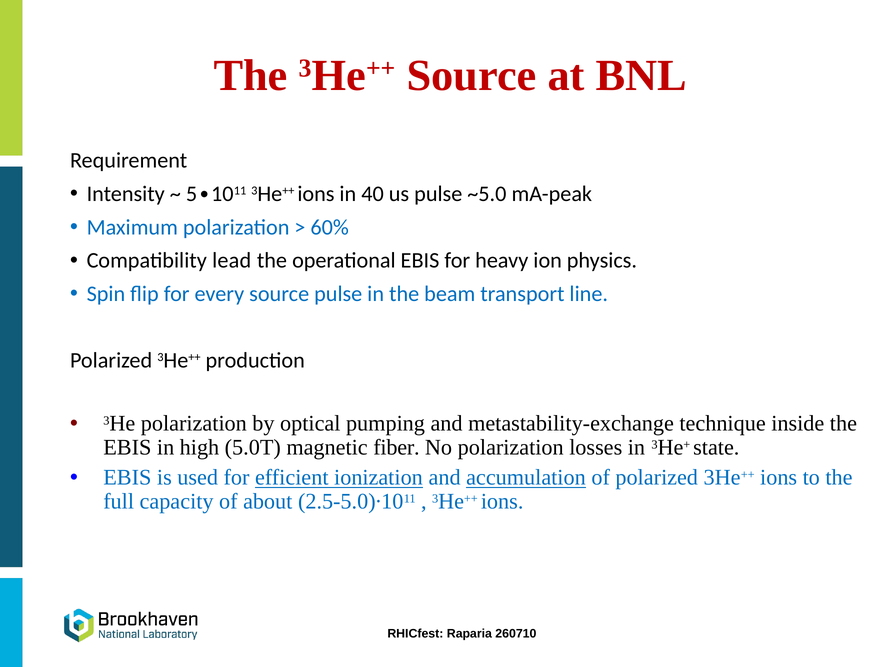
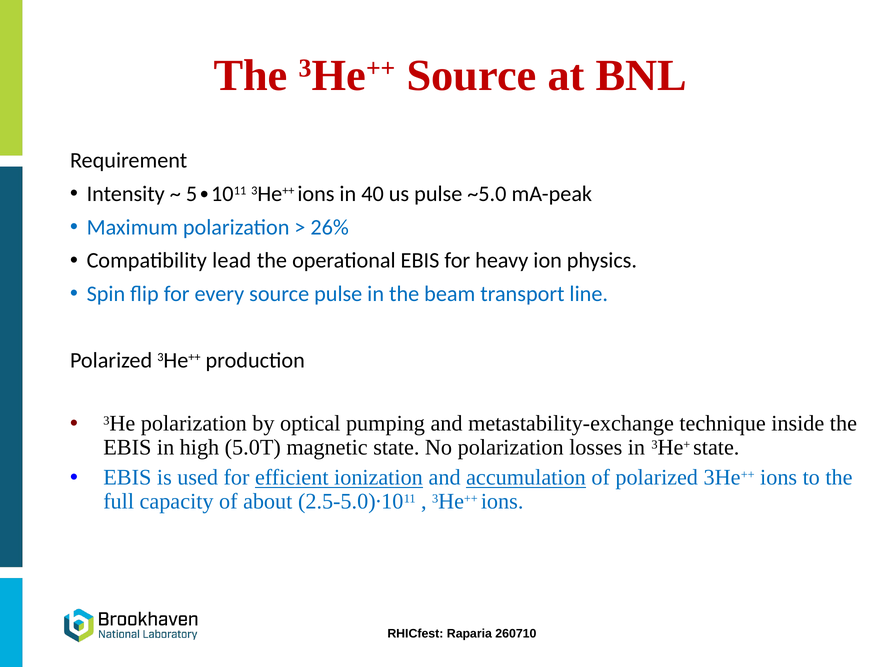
60%: 60% -> 26% (330, 227)
magnetic fiber: fiber -> state (396, 447)
